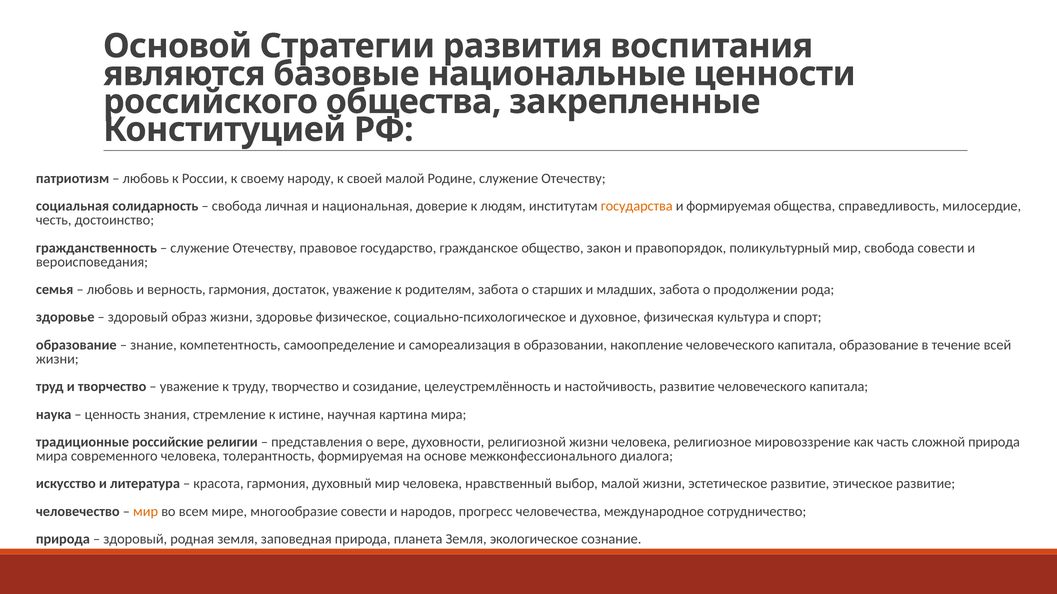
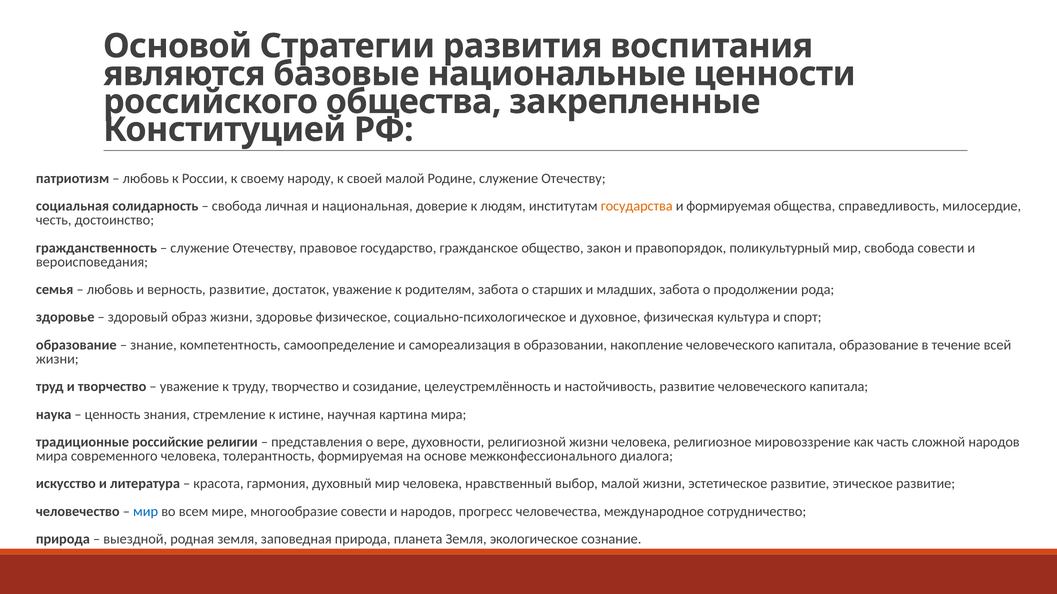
верность гармония: гармония -> развитие (239, 290)
сложной природа: природа -> народов (994, 442)
мир colour: orange -> blue (146, 512)
здоровый: здоровый -> выездной (135, 540)
